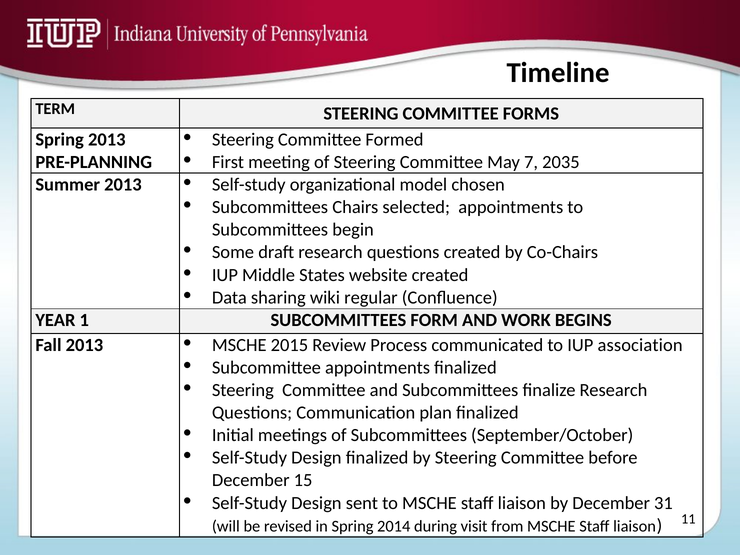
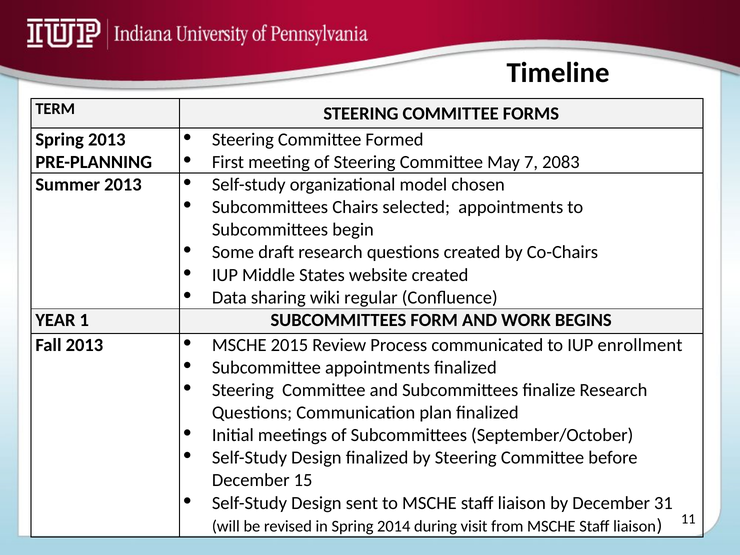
2035: 2035 -> 2083 (561, 162)
association: association -> enrollment (640, 345)
